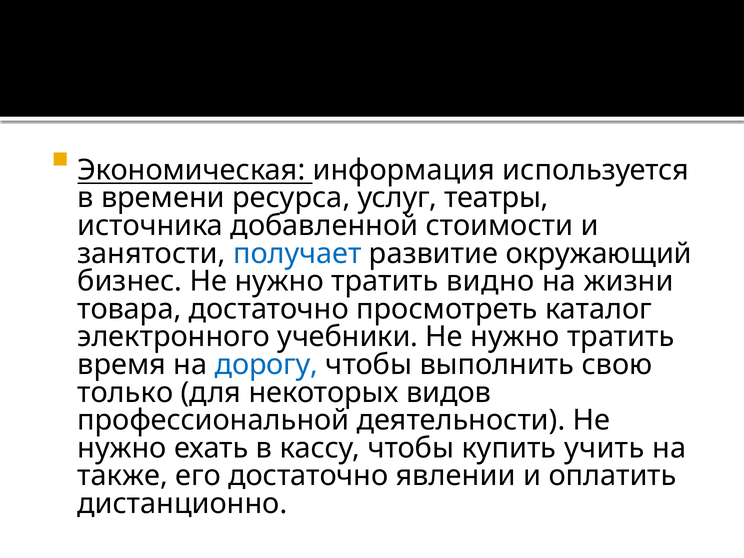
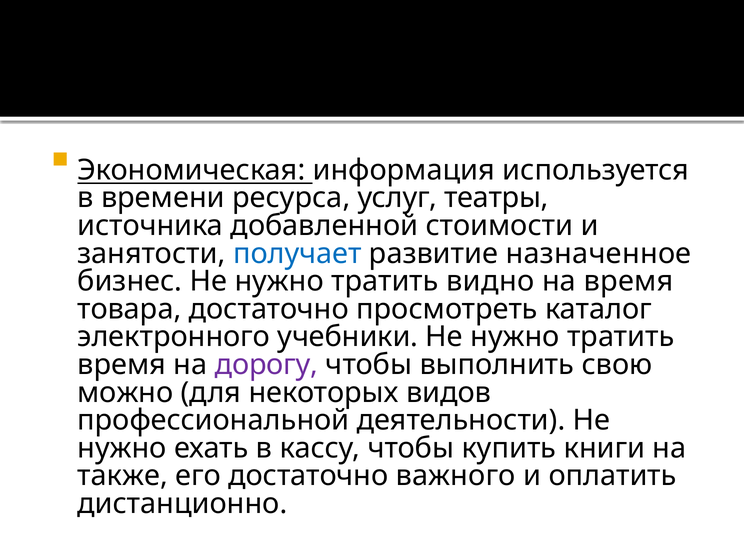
окружающий: окружающий -> назначенное (599, 254)
на жизни: жизни -> время (628, 281)
дорогу colour: blue -> purple (266, 365)
только: только -> можно (125, 393)
учить: учить -> книги (604, 448)
явлении: явлении -> важного (456, 476)
